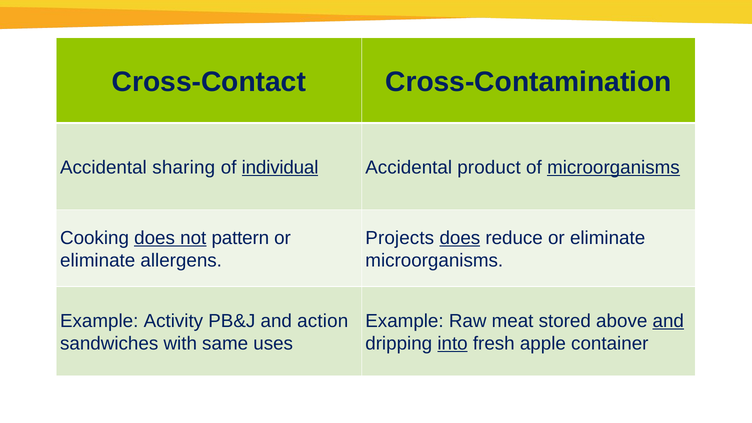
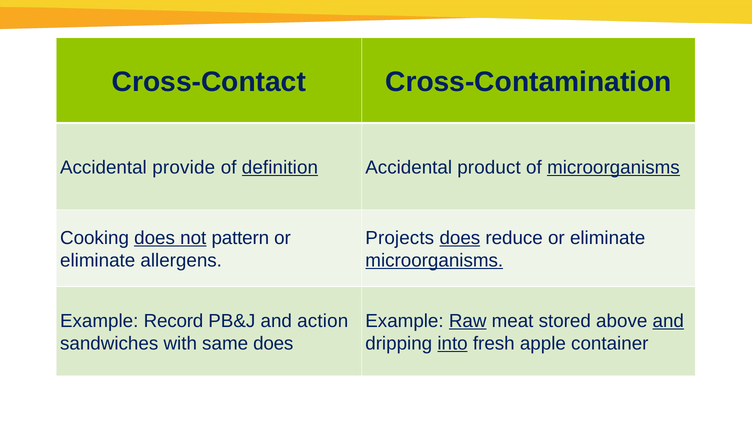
sharing: sharing -> provide (184, 167)
individual: individual -> definition (280, 167)
microorganisms underline: none -> present (434, 260)
Activity: Activity -> Record (173, 321)
Raw underline: none -> present (468, 321)
same uses: uses -> does (273, 343)
